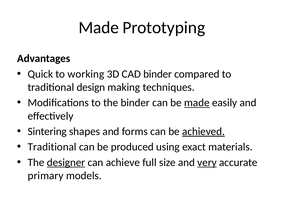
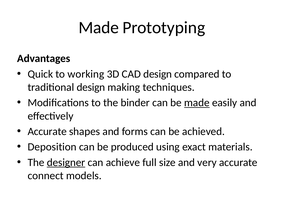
CAD binder: binder -> design (158, 74)
Sintering: Sintering -> Accurate (47, 131)
achieved underline: present -> none (203, 131)
Traditional: Traditional -> Deposition (52, 147)
very underline: present -> none (207, 162)
primary: primary -> connect (46, 176)
